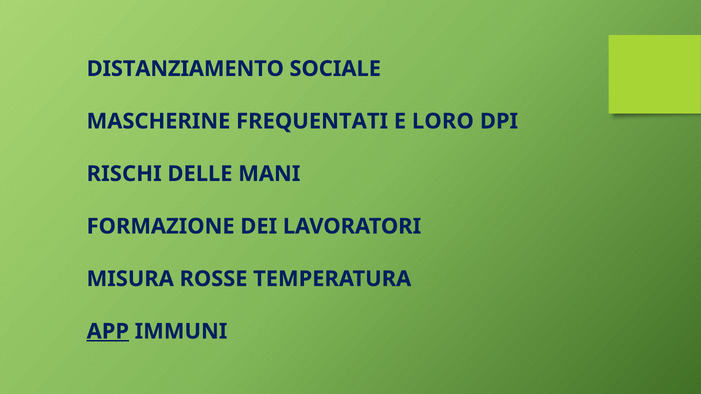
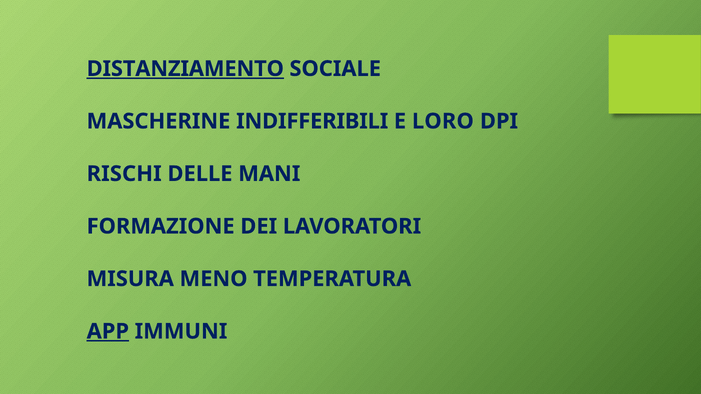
DISTANZIAMENTO underline: none -> present (185, 69)
FREQUENTATI: FREQUENTATI -> INDIFFERIBILI (312, 121)
ROSSE: ROSSE -> MENO (214, 279)
